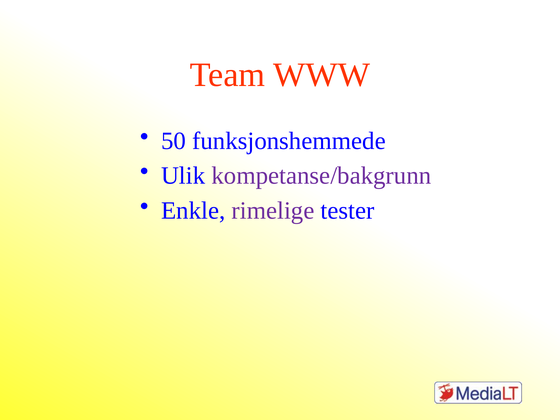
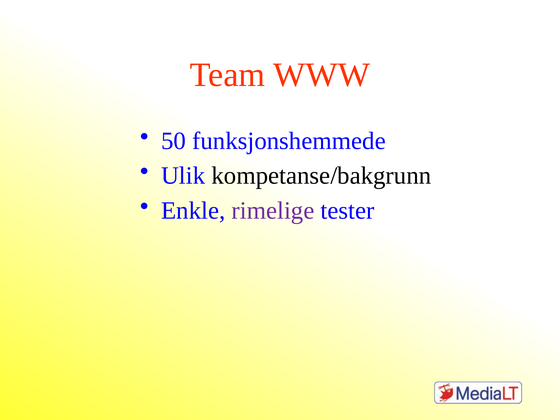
kompetanse/bakgrunn colour: purple -> black (321, 176)
